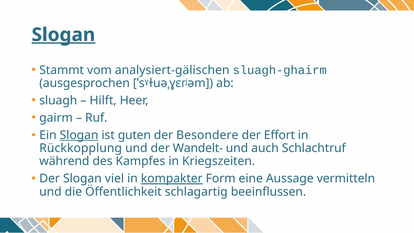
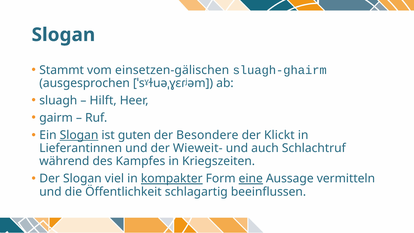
Slogan underline: present -> none (63, 35)
analysiert-gälischen: analysiert-gälischen -> einsetzen-gälischen (172, 70)
Effort: Effort -> Klickt (279, 135)
Rückkopplung: Rückkopplung -> Lieferantinnen (81, 148)
Wandelt-: Wandelt- -> Wieweit- (198, 148)
eine underline: none -> present (251, 179)
